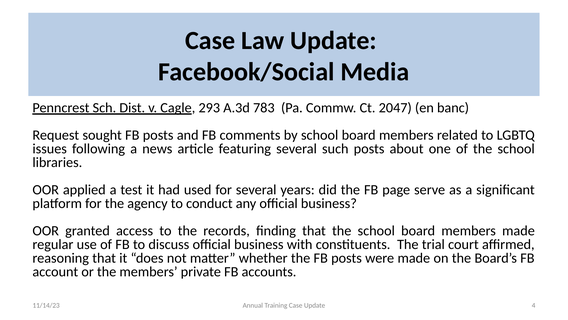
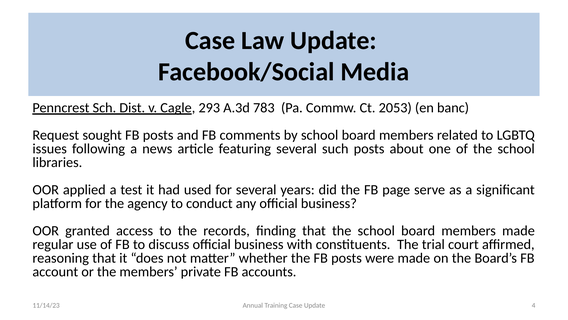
2047: 2047 -> 2053 (395, 108)
